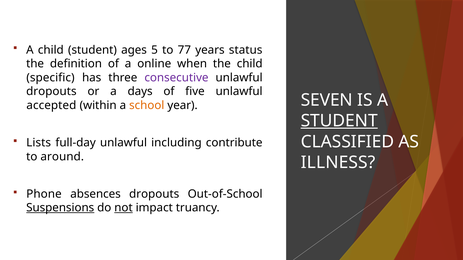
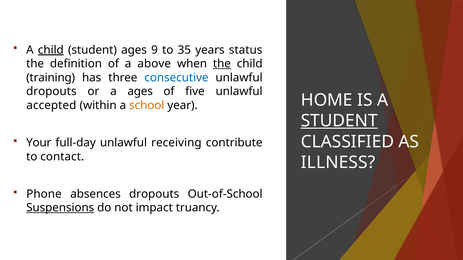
child underline: none -> present (51, 50)
5: 5 -> 9 (155, 50)
77: 77 -> 35 (184, 50)
online: online -> above (154, 64)
the underline: none -> present (222, 64)
specific: specific -> training (51, 78)
consecutive colour: purple -> blue (176, 78)
a days: days -> ages (140, 92)
SEVEN: SEVEN -> HOME (327, 100)
Lists: Lists -> Your (39, 143)
including: including -> receiving (176, 143)
around: around -> contact (62, 157)
not underline: present -> none (124, 208)
